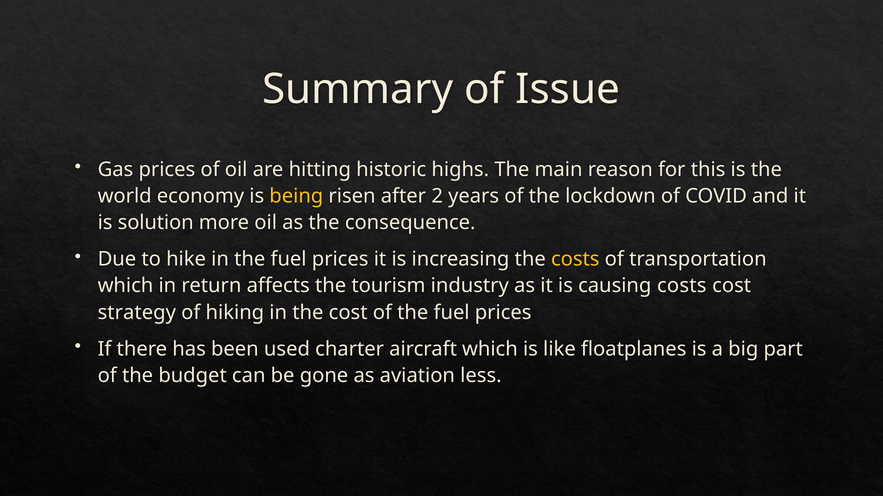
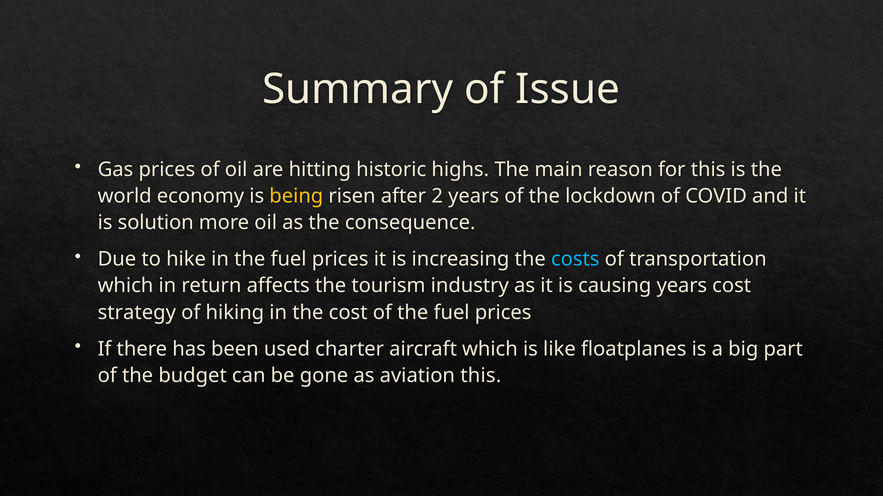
costs colour: yellow -> light blue (575, 260)
causing costs: costs -> years (682, 286)
aviation less: less -> this (481, 376)
